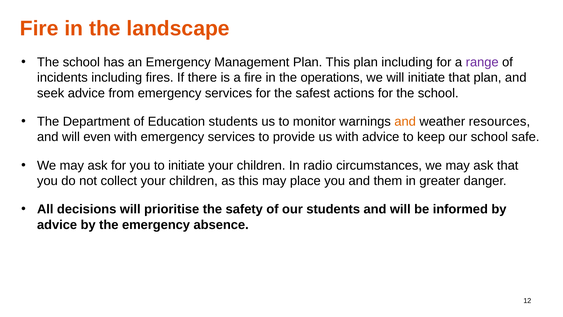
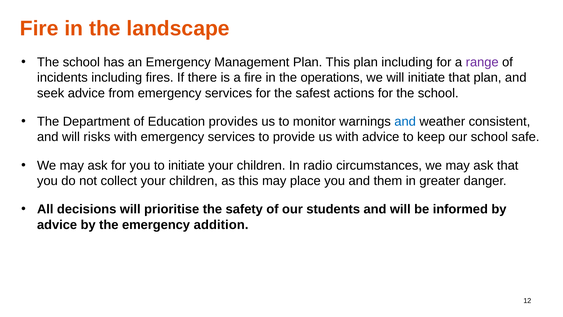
Education students: students -> provides (233, 121)
and colour: orange -> blue (405, 121)
resources: resources -> consistent (499, 121)
even: even -> risks (97, 137)
absence: absence -> addition (221, 225)
